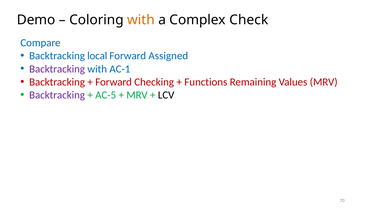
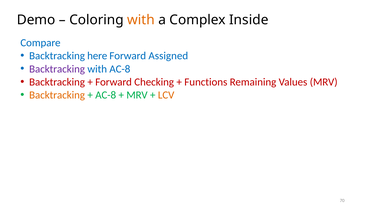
Check: Check -> Inside (249, 20)
local: local -> here (97, 56)
with AC-1: AC-1 -> AC-8 (120, 69)
Backtracking colour: purple -> orange (57, 95)
AC-5: AC-5 -> AC-8 (106, 95)
LCV colour: black -> orange (166, 95)
